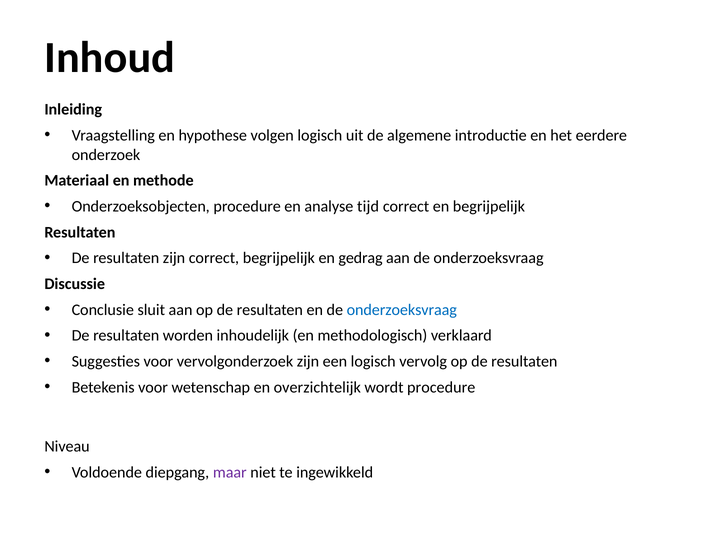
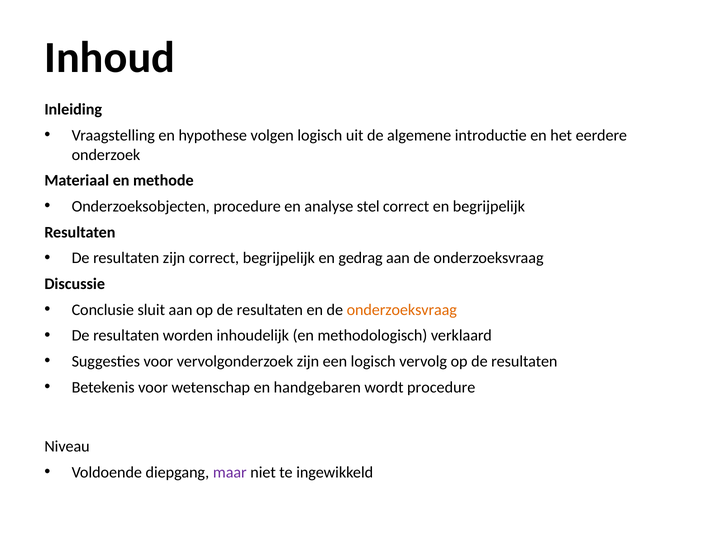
tijd: tijd -> stel (368, 206)
onderzoeksvraag colour: blue -> orange (402, 309)
overzichtelijk: overzichtelijk -> handgebaren (317, 387)
